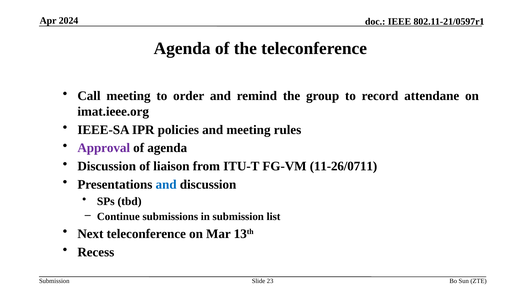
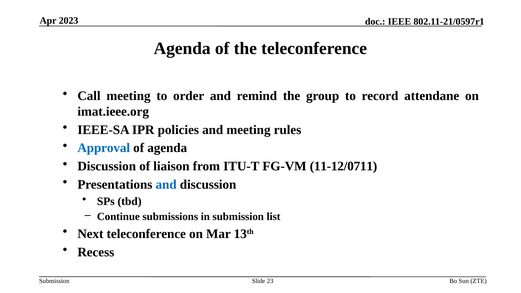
2024: 2024 -> 2023 (69, 21)
Approval colour: purple -> blue (104, 148)
11-26/0711: 11-26/0711 -> 11-12/0711 (343, 166)
